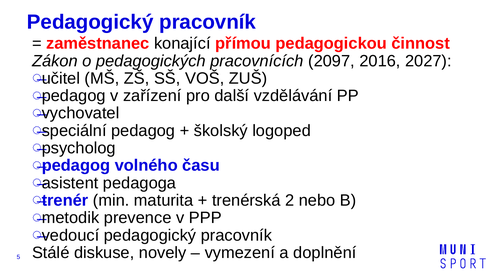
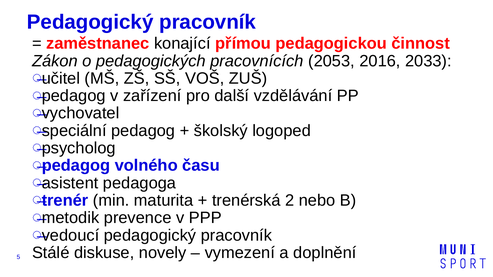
2097: 2097 -> 2053 (332, 61)
2027: 2027 -> 2033 (428, 61)
